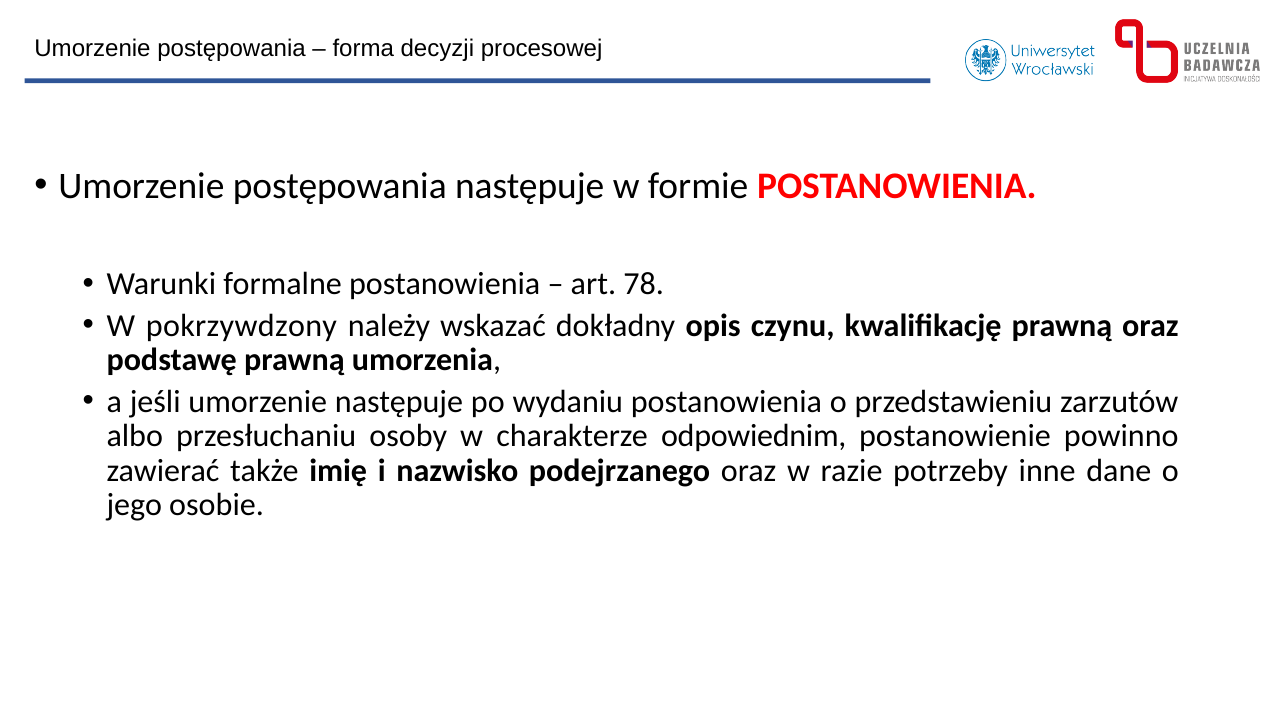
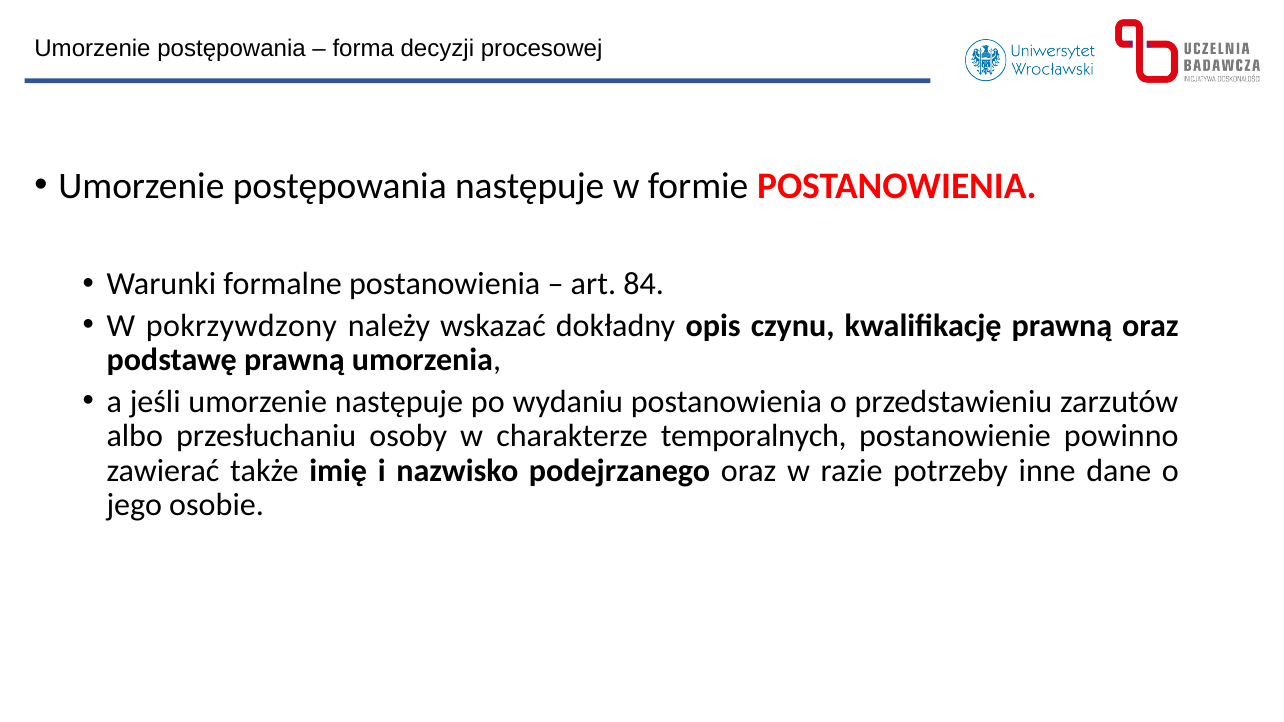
78: 78 -> 84 (644, 284)
odpowiednim: odpowiednim -> temporalnych (754, 436)
